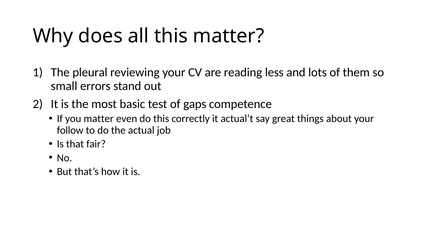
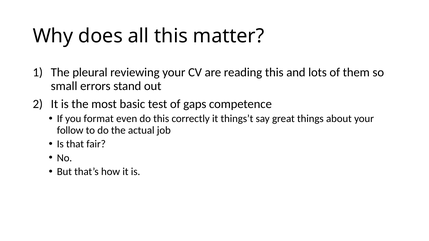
reading less: less -> this (274, 73)
you matter: matter -> format (99, 119)
actual’t: actual’t -> things’t (237, 119)
